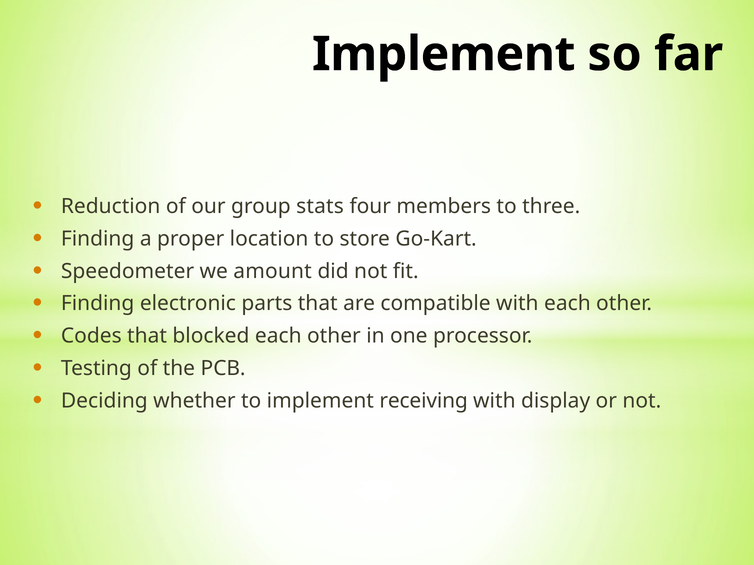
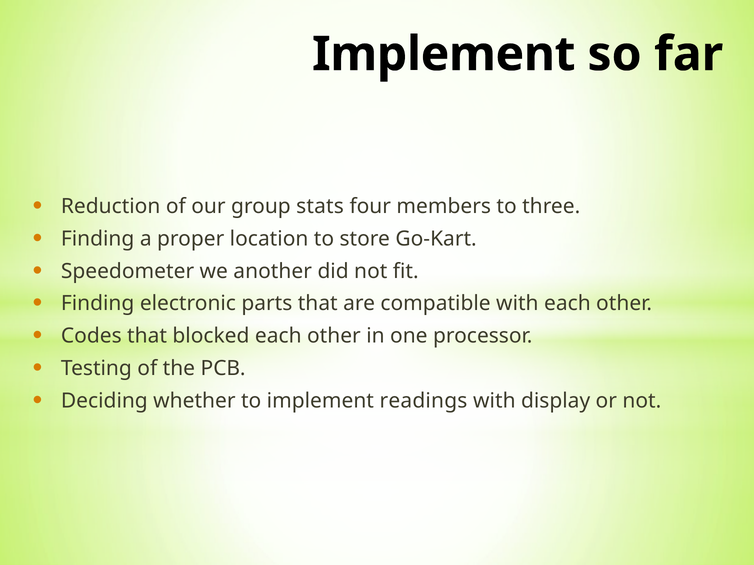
amount: amount -> another (273, 271)
receiving: receiving -> readings (423, 401)
